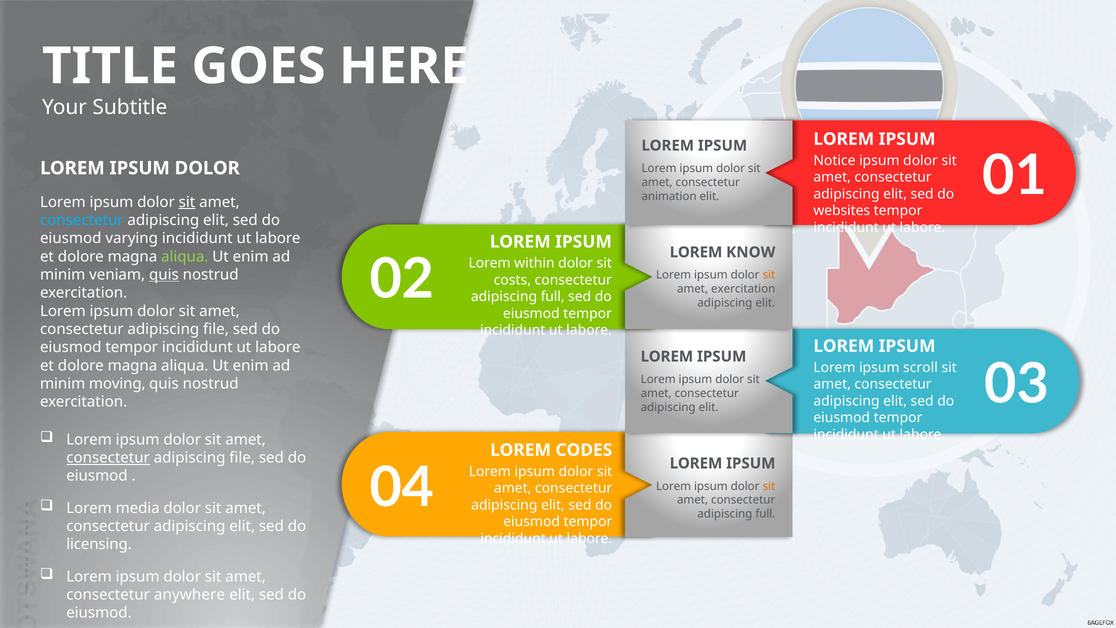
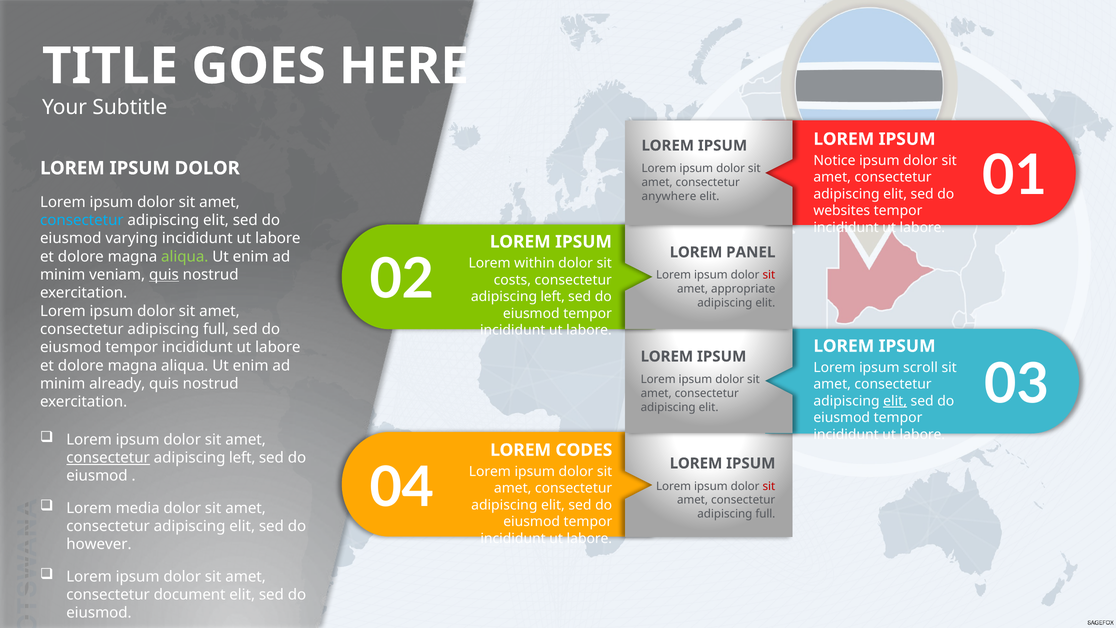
animation: animation -> anywhere (669, 196)
sit underline: present -> none (187, 202)
KNOW: KNOW -> PANEL (751, 252)
sit colour: orange -> red (769, 275)
amet exercitation: exercitation -> appropriate (743, 289)
full: full -> left (553, 297)
file: file -> full (216, 329)
moving: moving -> already (117, 384)
elit underline: none -> present (895, 401)
file: file -> left (242, 458)
sit colour: orange -> red (769, 486)
licensing: licensing -> however (99, 544)
anywhere: anywhere -> document (190, 595)
